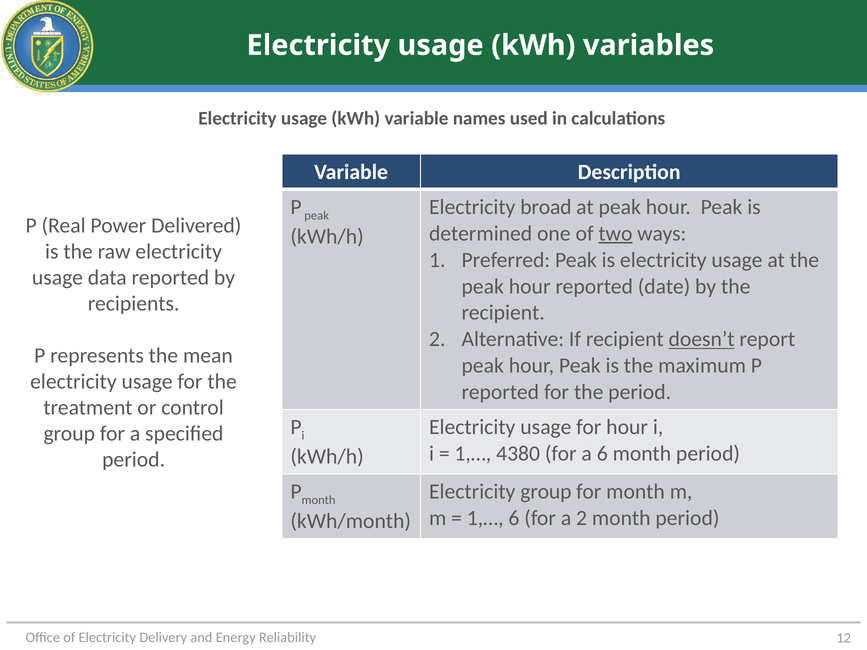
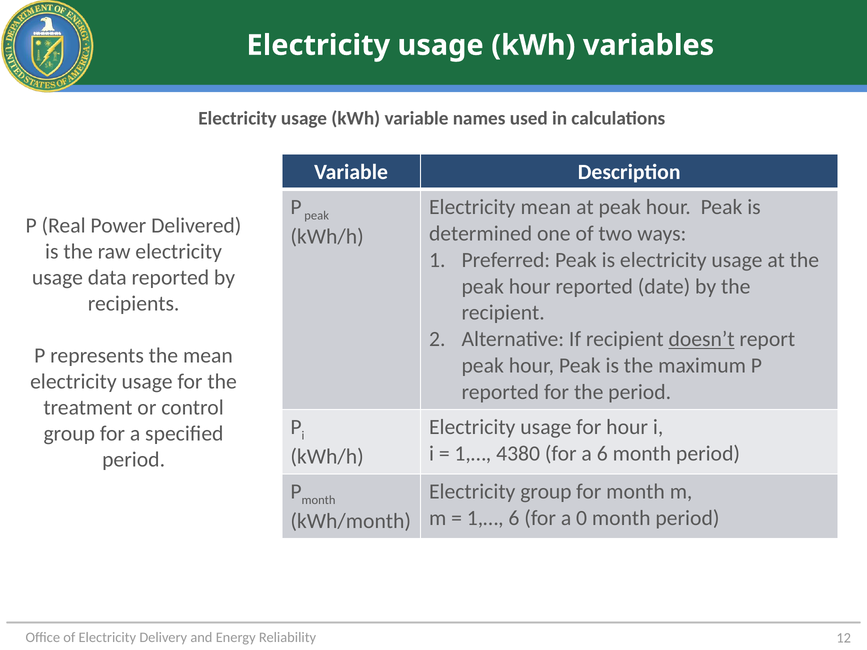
Electricity broad: broad -> mean (546, 207)
two underline: present -> none (615, 234)
a 2: 2 -> 0 (582, 518)
